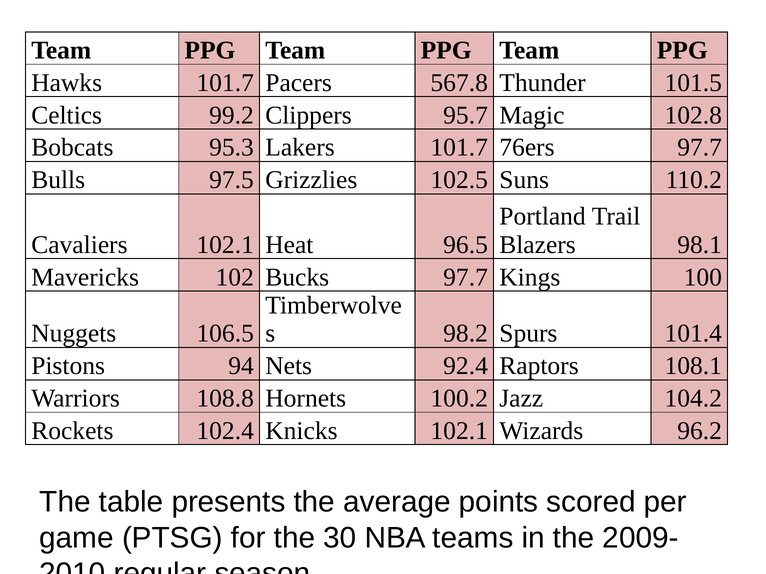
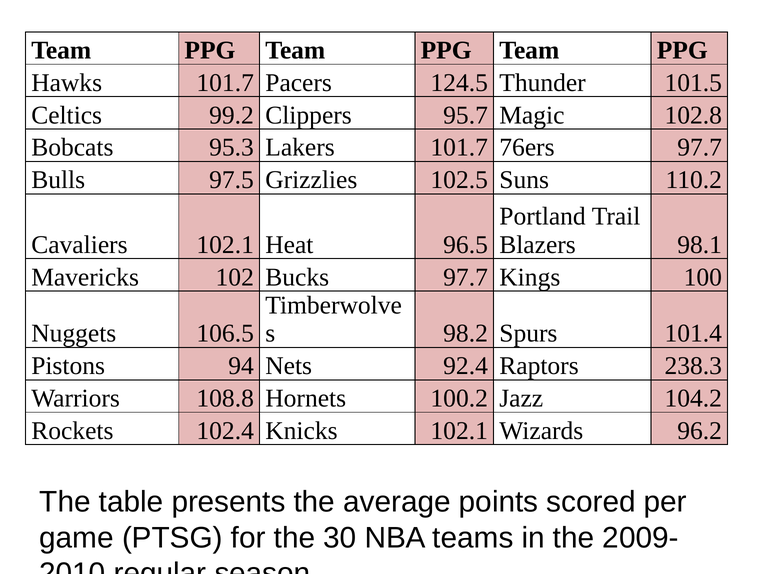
567.8: 567.8 -> 124.5 (459, 83)
108.1: 108.1 -> 238.3 (693, 366)
